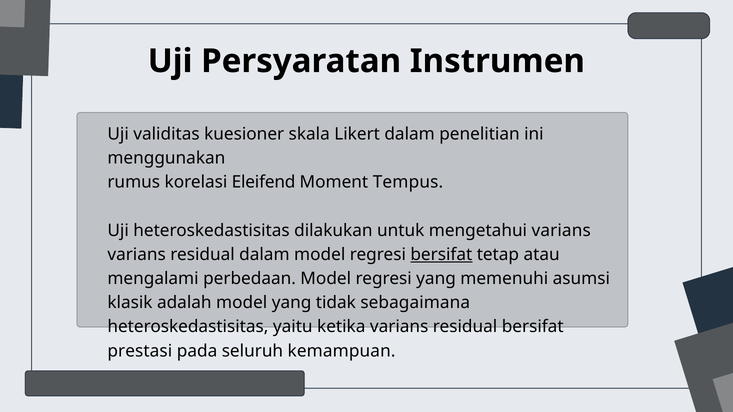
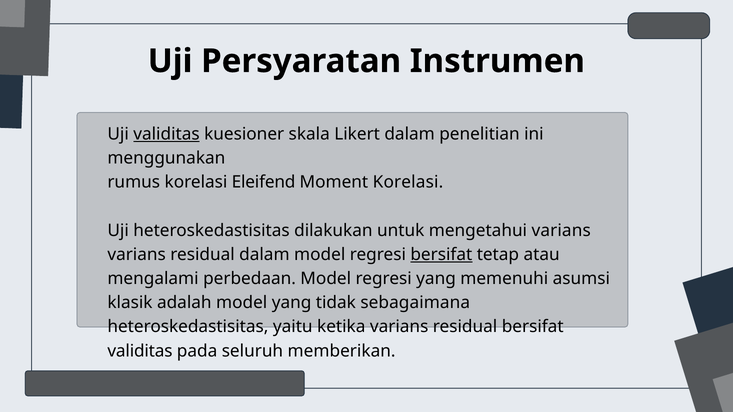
validitas underline: none -> present (166, 134)
Moment Tempus: Tempus -> Korelasi (408, 182)
prestasi: prestasi -> validitas (140, 351)
kemampuan: kemampuan -> memberikan (342, 351)
